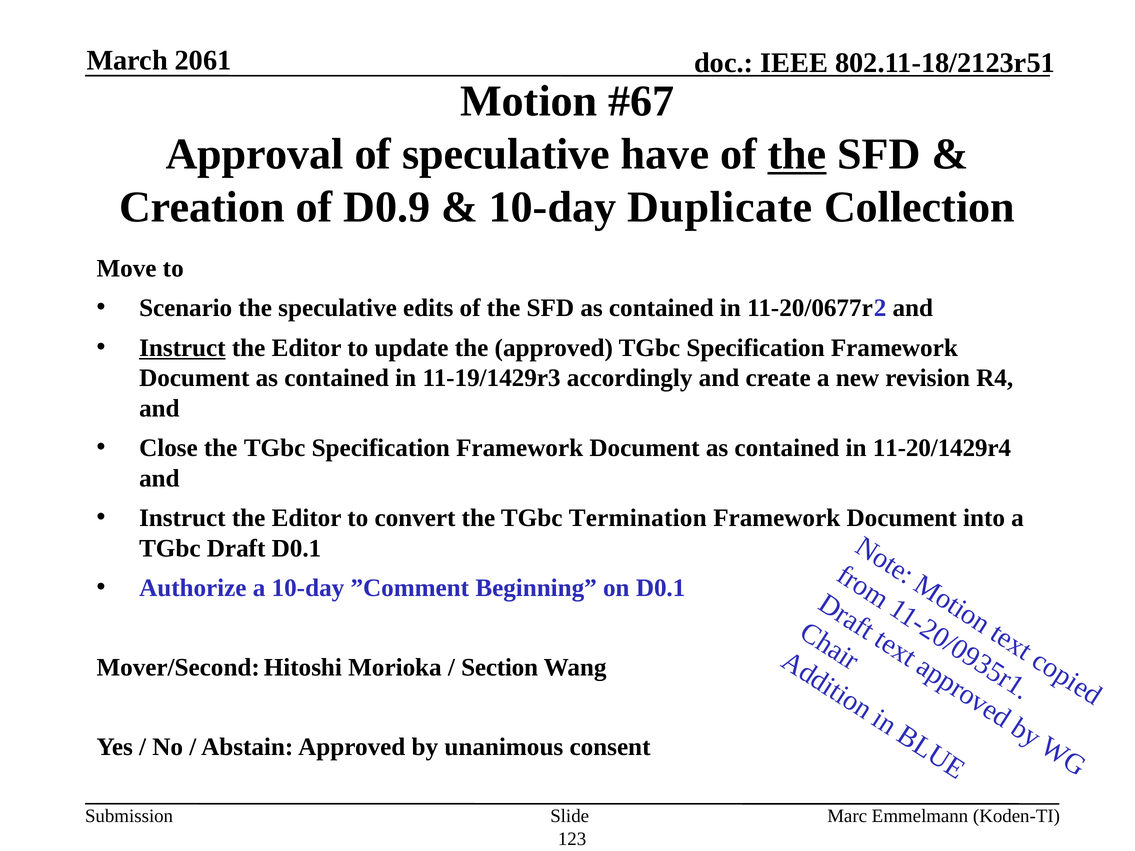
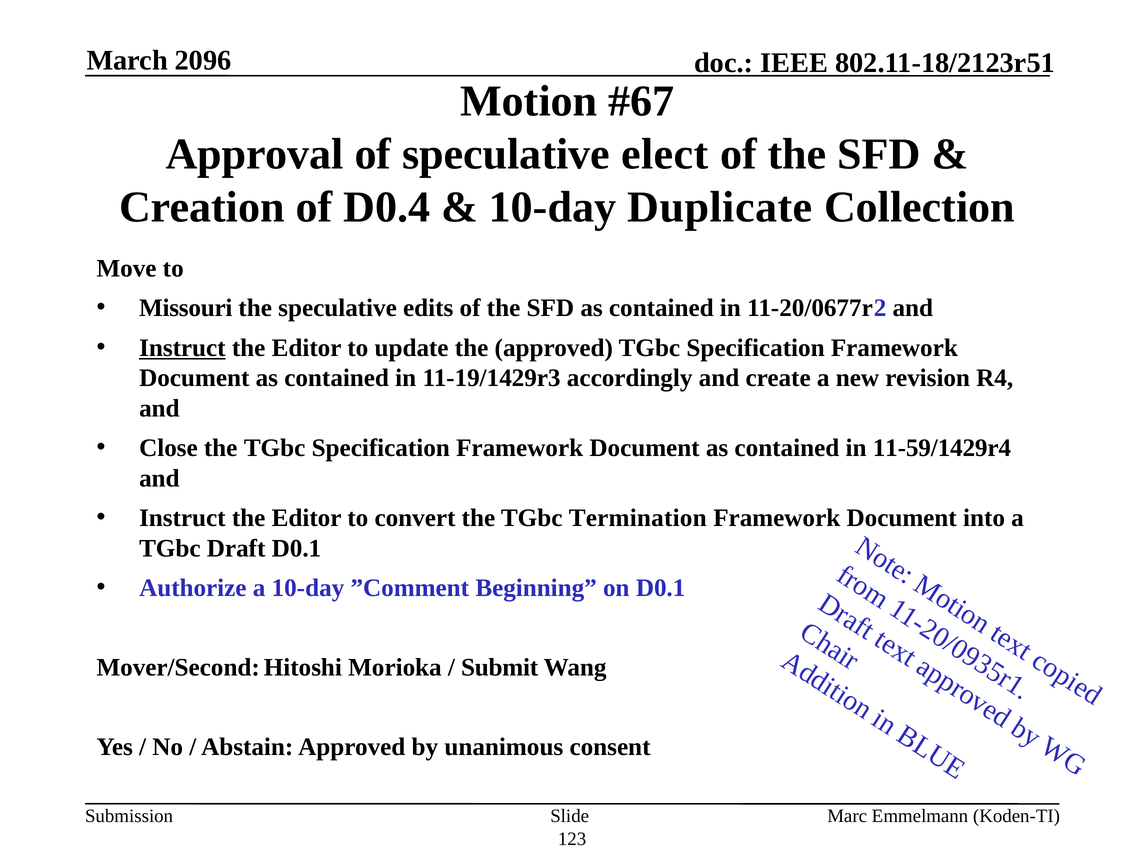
2061: 2061 -> 2096 (203, 60)
have: have -> elect (665, 154)
the underline: present -> none (797, 154)
D0.9: D0.9 -> D0.4 (387, 207)
Scenario: Scenario -> Missouri (186, 308)
11-20/1429r4: 11-20/1429r4 -> 11-59/1429r4 (942, 448)
Section: Section -> Submit (500, 668)
